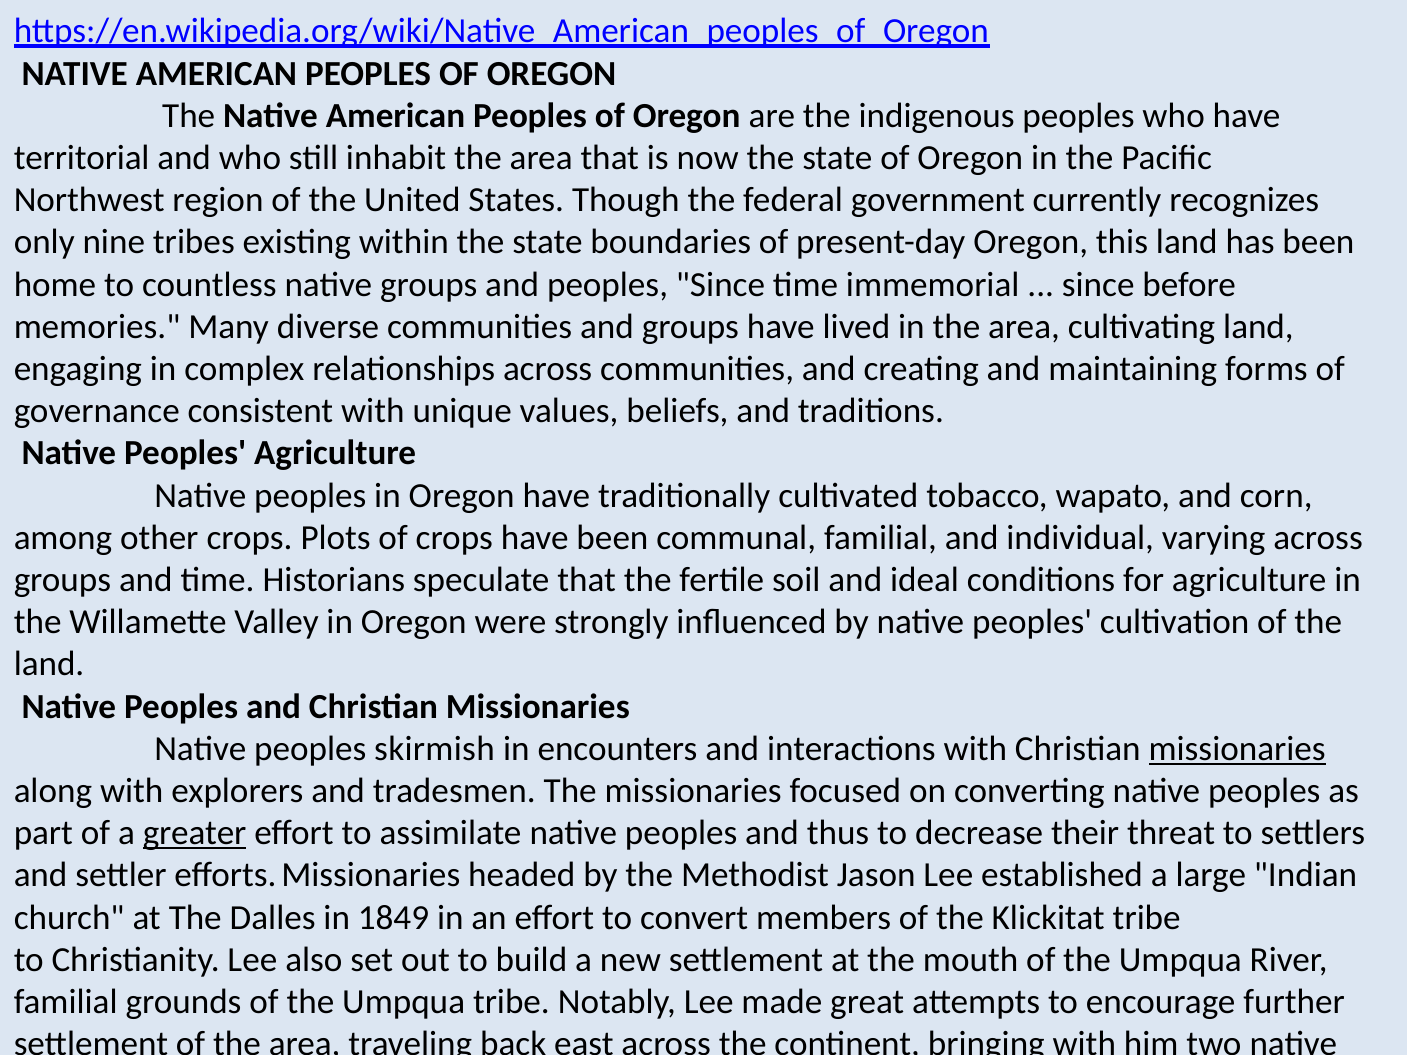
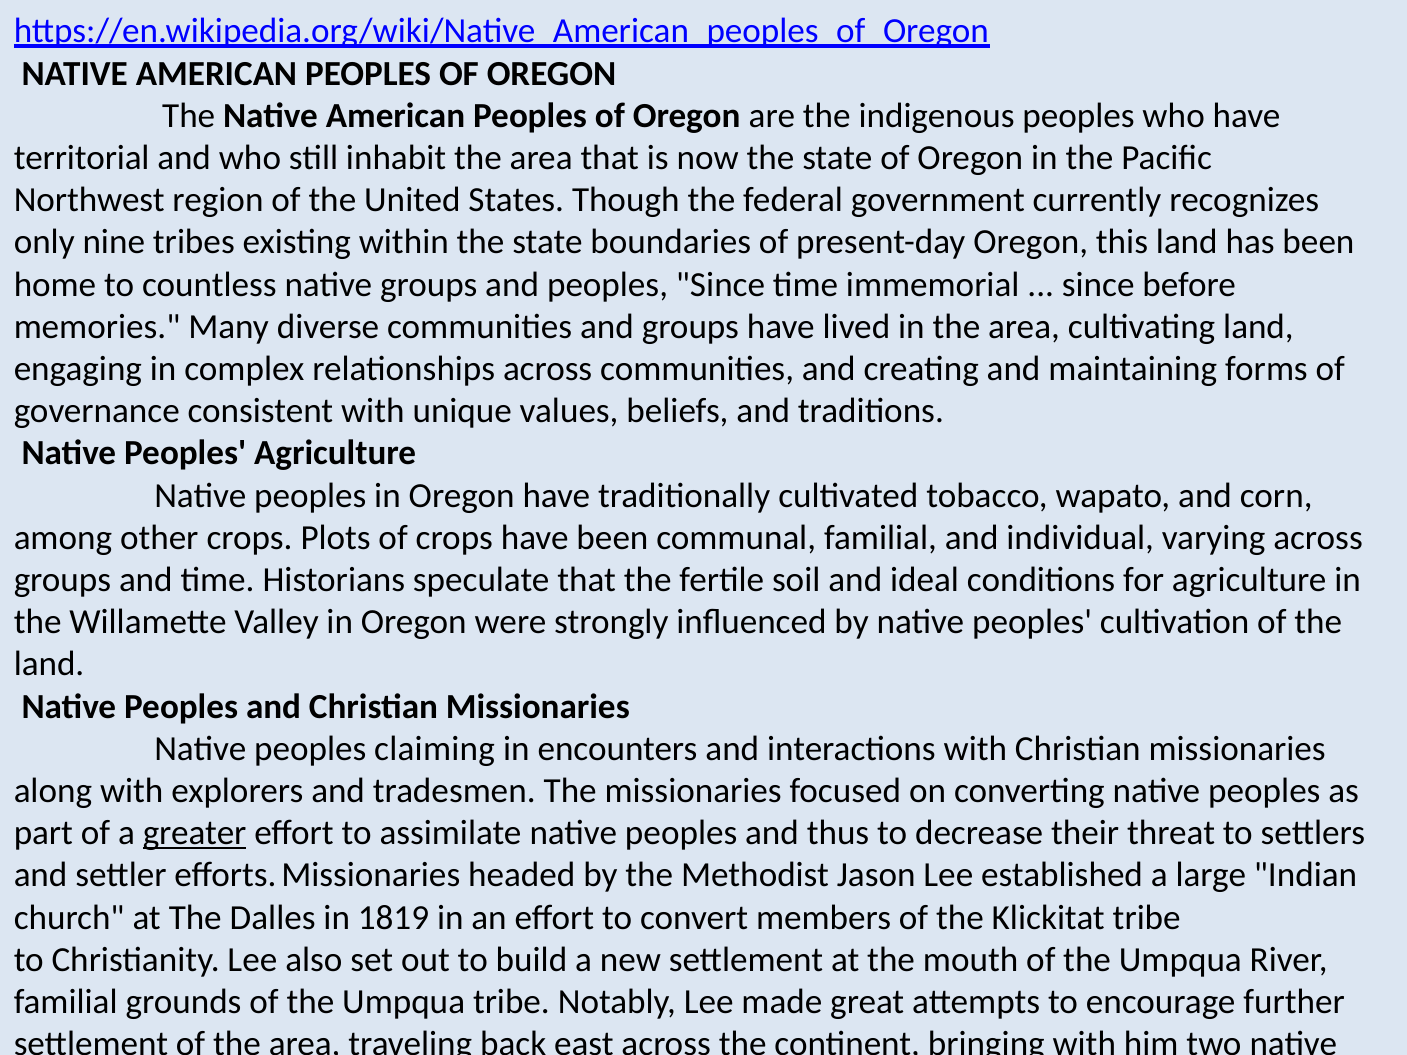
skirmish: skirmish -> claiming (435, 749)
missionaries underline: present -> none (1237, 749)
Dalles in 1849: 1849 -> 1819 (393, 918)
